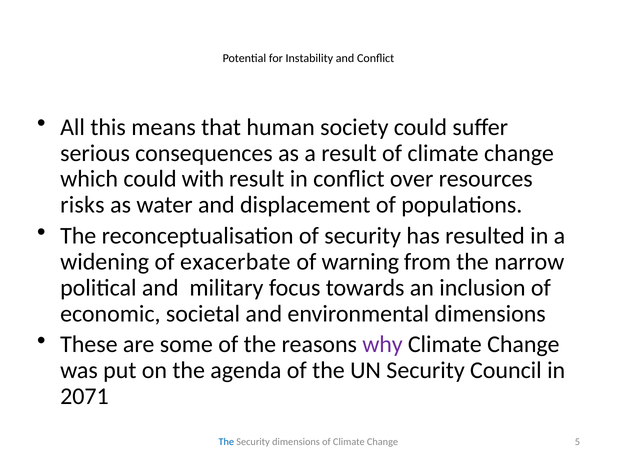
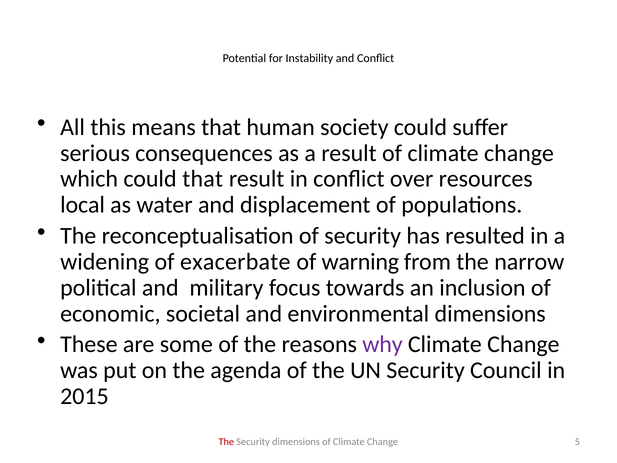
could with: with -> that (203, 179)
risks: risks -> local (83, 205)
2071: 2071 -> 2015 (84, 396)
The colour: blue -> red (226, 442)
